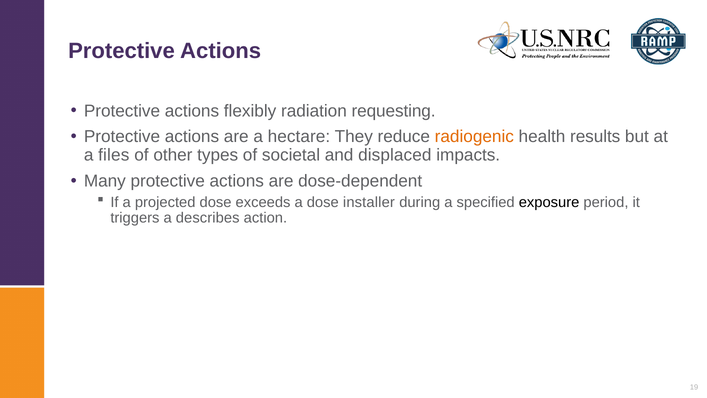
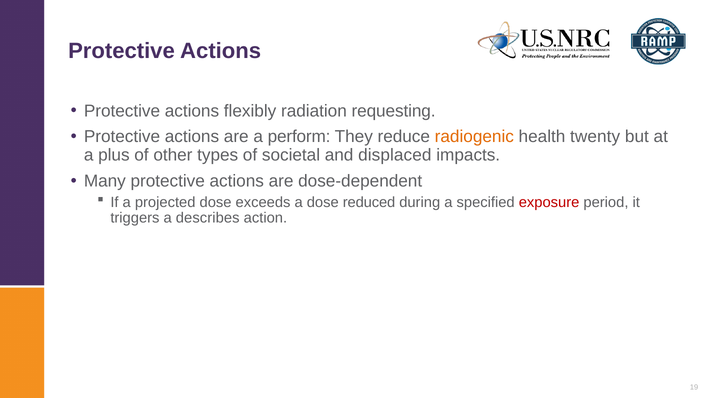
hectare: hectare -> perform (299, 137)
results: results -> twenty (595, 137)
files: files -> plus (114, 155)
installer: installer -> reduced (369, 202)
exposure colour: black -> red (549, 202)
